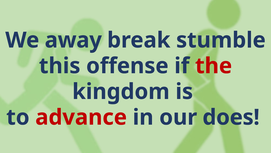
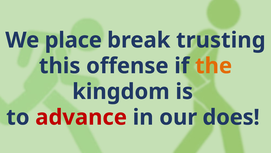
away: away -> place (73, 40)
stumble: stumble -> trusting (221, 40)
the colour: red -> orange (214, 66)
